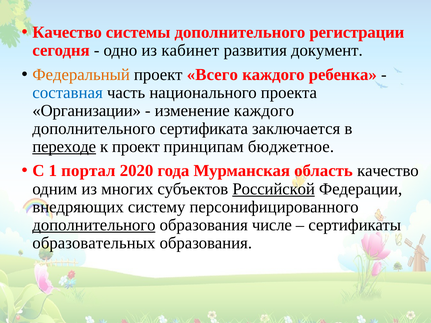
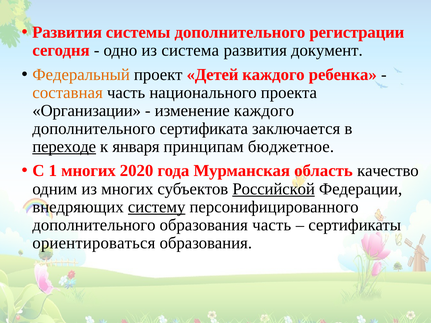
Качество: Качество -> Развития (67, 32)
кабинет: кабинет -> система (190, 50)
Всего: Всего -> Детей (213, 75)
составная colour: blue -> orange (68, 93)
к проект: проект -> января (136, 147)
1 портал: портал -> многих (88, 171)
систему underline: none -> present (157, 207)
дополнительного underline: present -> none (94, 225)
образования числе: числе -> часть (272, 225)
образовательных: образовательных -> ориентироваться (94, 243)
